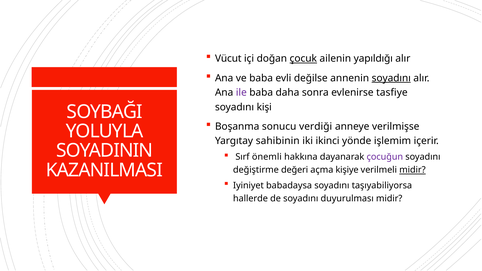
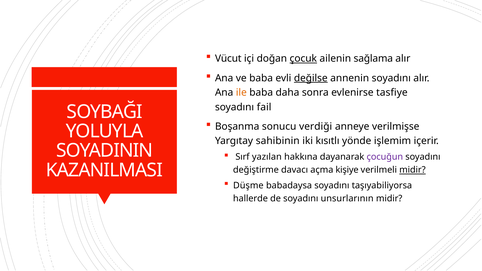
yapıldığı: yapıldığı -> sağlama (373, 59)
değilse underline: none -> present (311, 78)
soyadını underline: present -> none (391, 78)
ile colour: purple -> orange (241, 93)
kişi: kişi -> fail (264, 107)
ikinci: ikinci -> kısıtlı (328, 141)
önemli: önemli -> yazılan (267, 157)
değeri: değeri -> davacı (295, 170)
Iyiniyet: Iyiniyet -> Düşme (248, 186)
duyurulması: duyurulması -> unsurlarının (347, 199)
